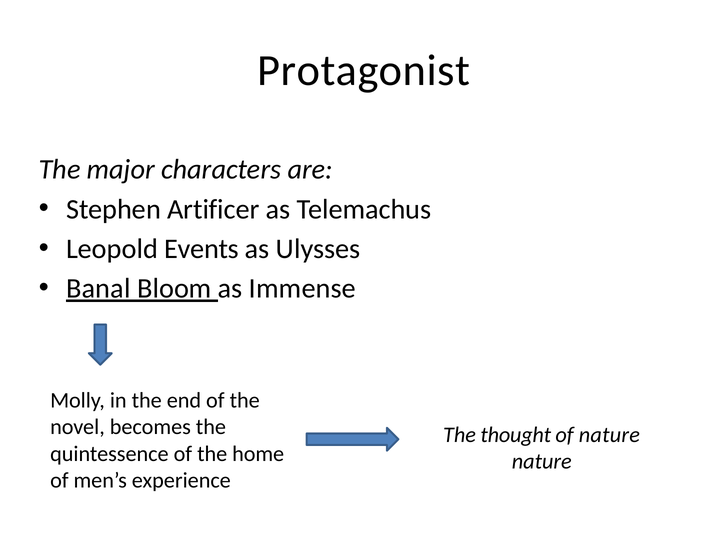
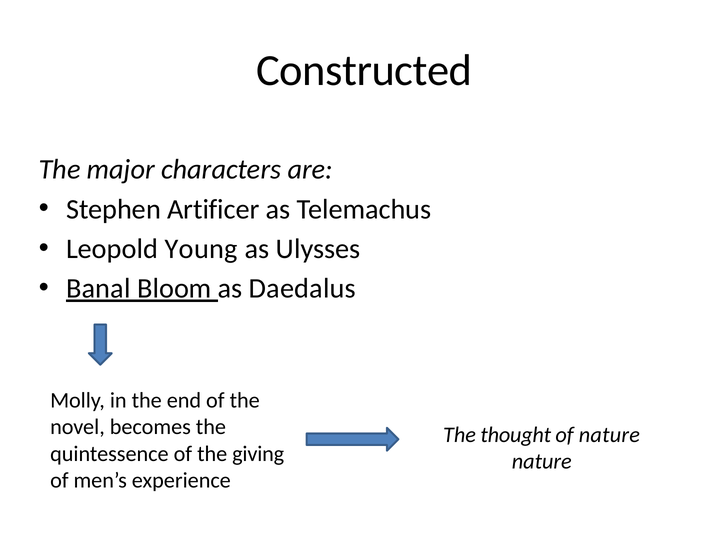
Protagonist: Protagonist -> Constructed (364, 70)
Events: Events -> Young (201, 249)
Immense: Immense -> Daedalus (302, 289)
home: home -> giving (258, 454)
